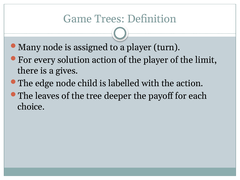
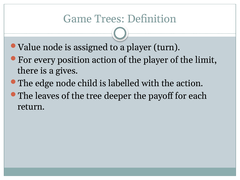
Many: Many -> Value (29, 47)
solution: solution -> position (74, 60)
choice: choice -> return (31, 107)
